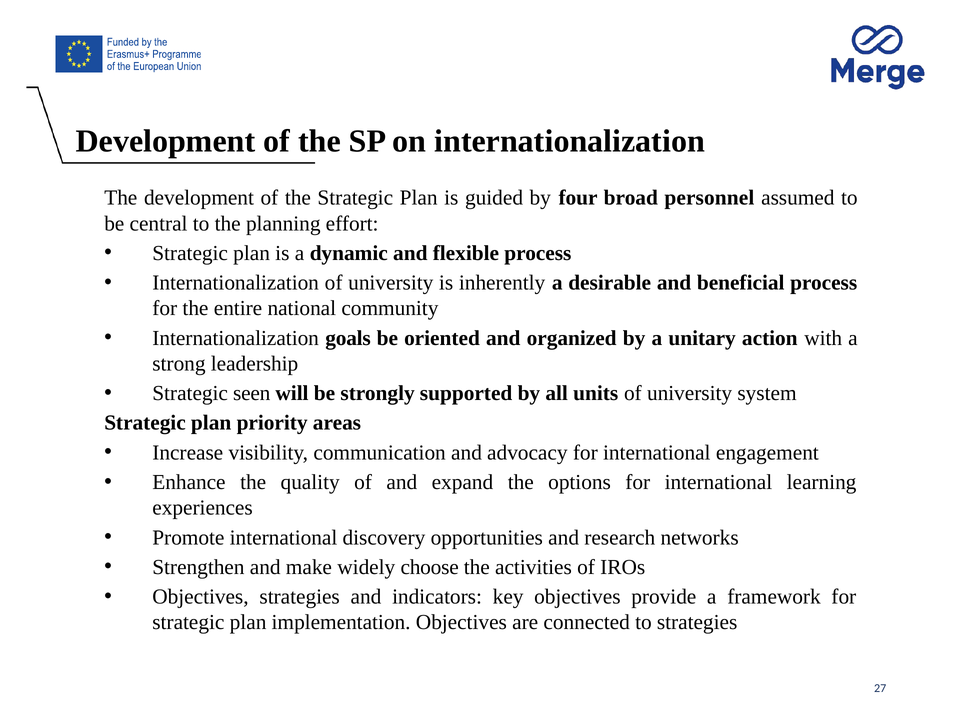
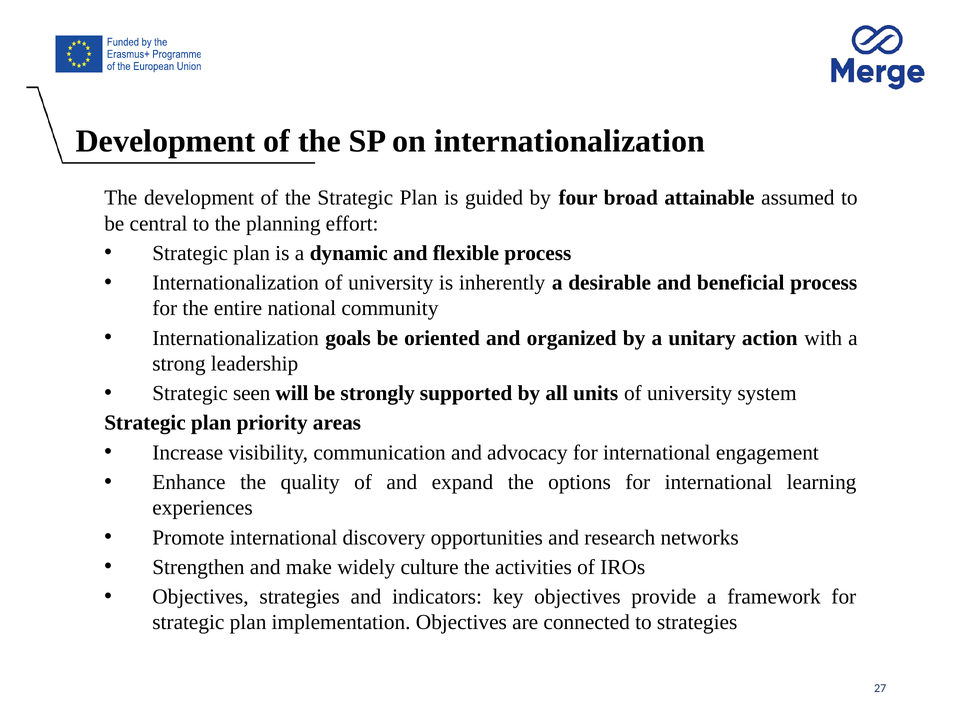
personnel: personnel -> attainable (710, 198)
choose: choose -> culture (430, 568)
